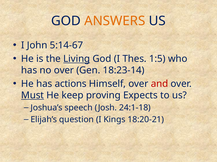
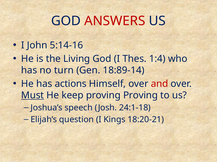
ANSWERS colour: orange -> red (115, 21)
5:14-67: 5:14-67 -> 5:14-16 (66, 46)
Living underline: present -> none (77, 59)
1:5: 1:5 -> 1:4 (157, 59)
no over: over -> turn (64, 71)
18:23-14: 18:23-14 -> 18:89-14 (124, 71)
proving Expects: Expects -> Proving (141, 96)
